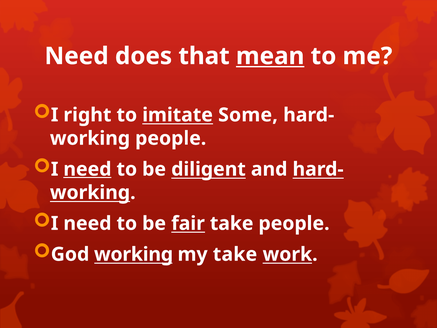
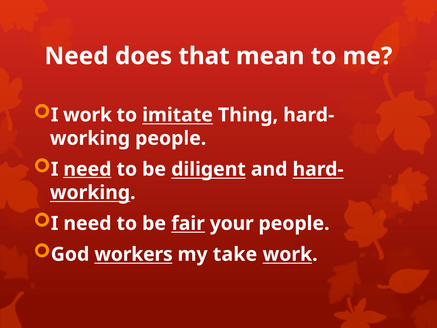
mean underline: present -> none (270, 56)
I right: right -> work (88, 115)
Some: Some -> Thing (248, 115)
fair take: take -> your (232, 223)
God working: working -> workers (134, 254)
